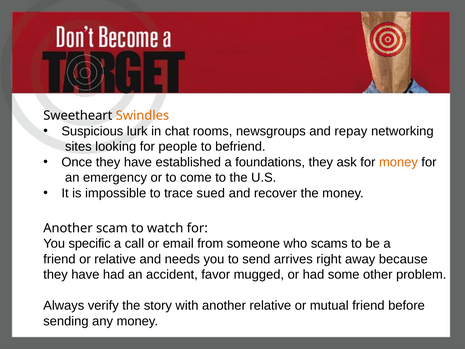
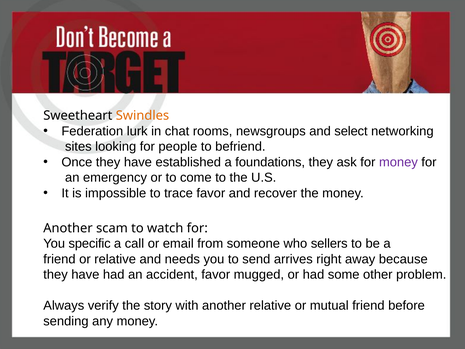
Suspicious: Suspicious -> Federation (92, 131)
repay: repay -> select (351, 131)
money colour: orange -> purple (398, 162)
trace sued: sued -> favor (211, 193)
scams: scams -> sellers (329, 243)
